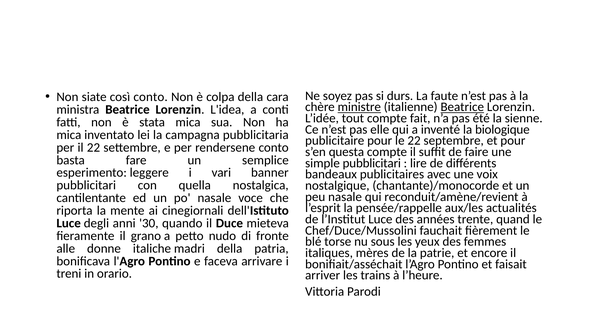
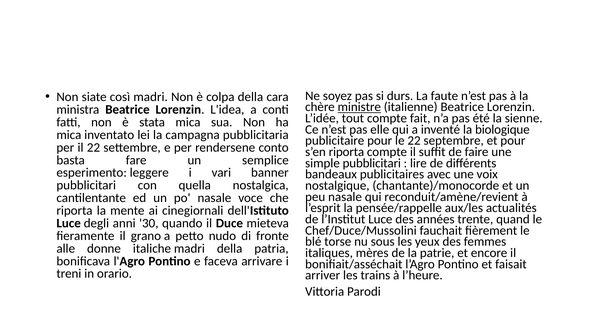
così conto: conto -> madri (151, 97)
Beatrice underline: present -> none (462, 107)
s’en questa: questa -> riporta (346, 152)
